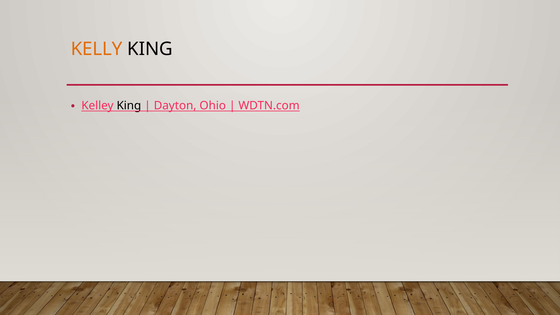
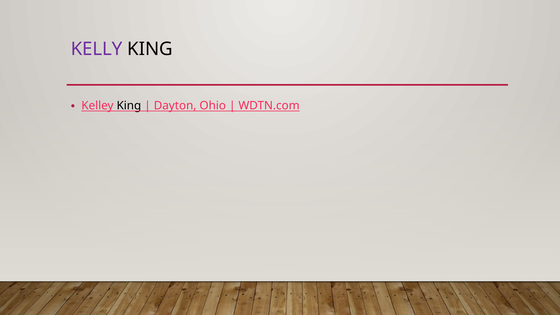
KELLY colour: orange -> purple (97, 49)
